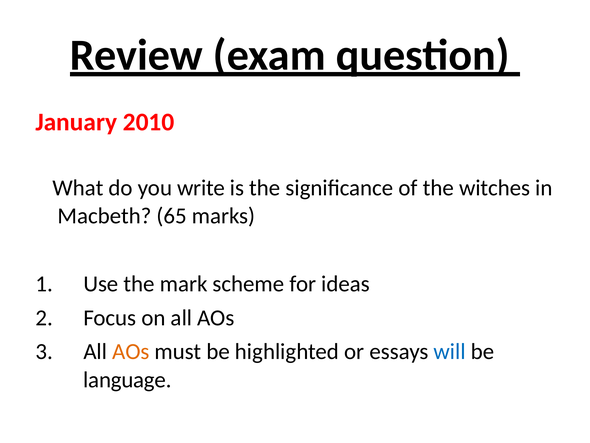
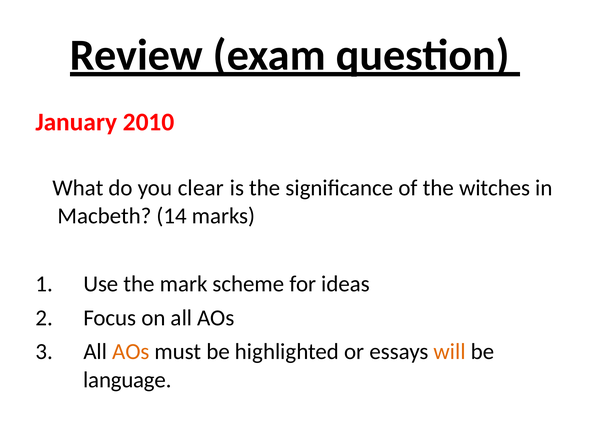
write: write -> clear (201, 188)
65: 65 -> 14 (172, 216)
will colour: blue -> orange (450, 351)
